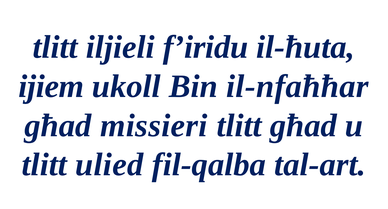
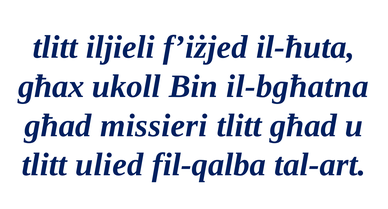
f’iridu: f’iridu -> f’iżjed (205, 47)
ijiem: ijiem -> għax (51, 86)
il-nfaħħar: il-nfaħħar -> il-bgħatna (297, 86)
